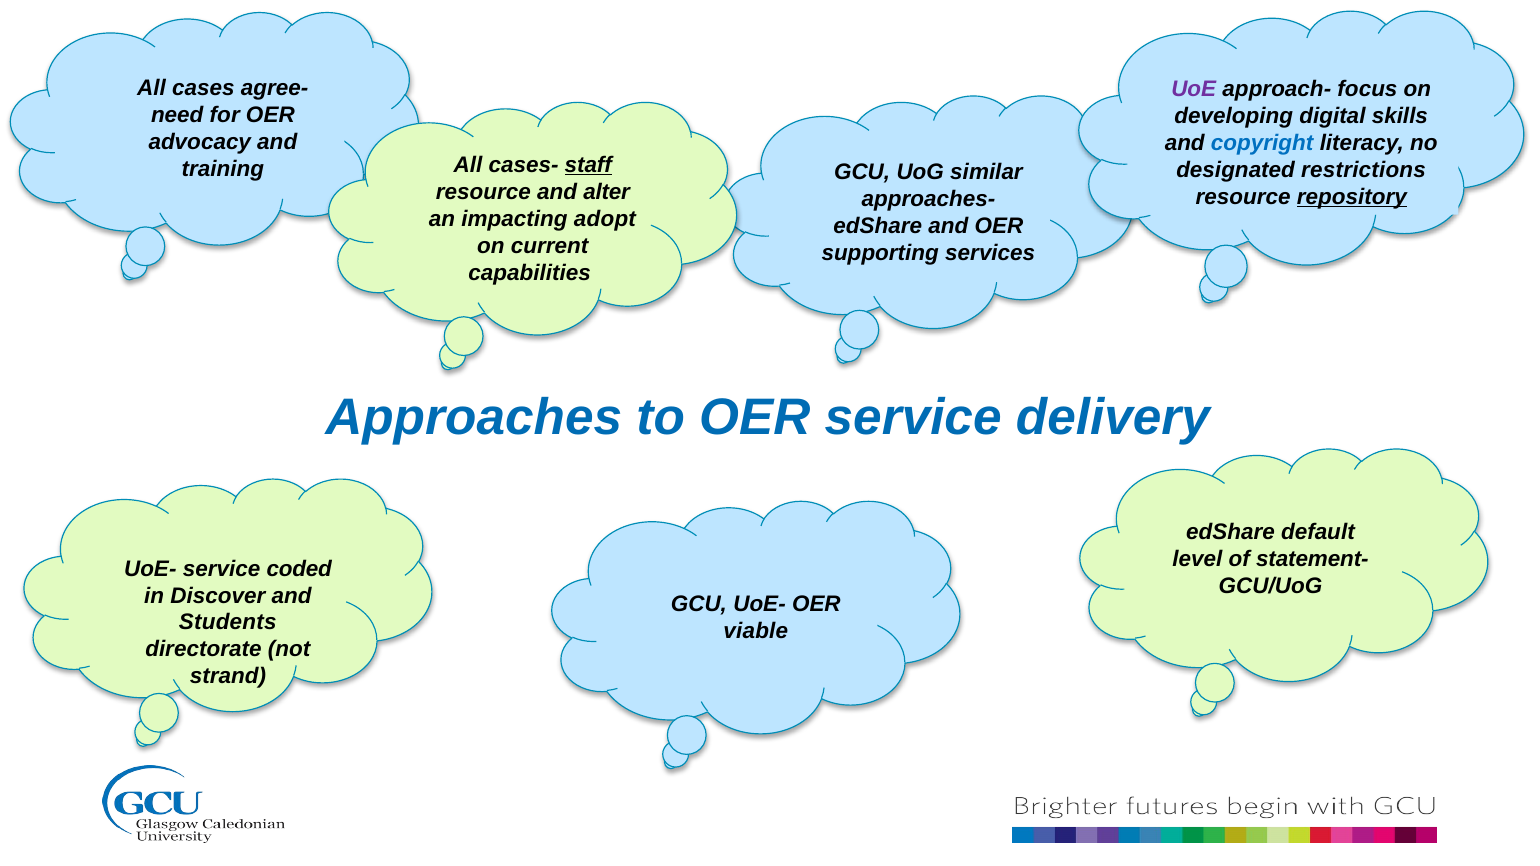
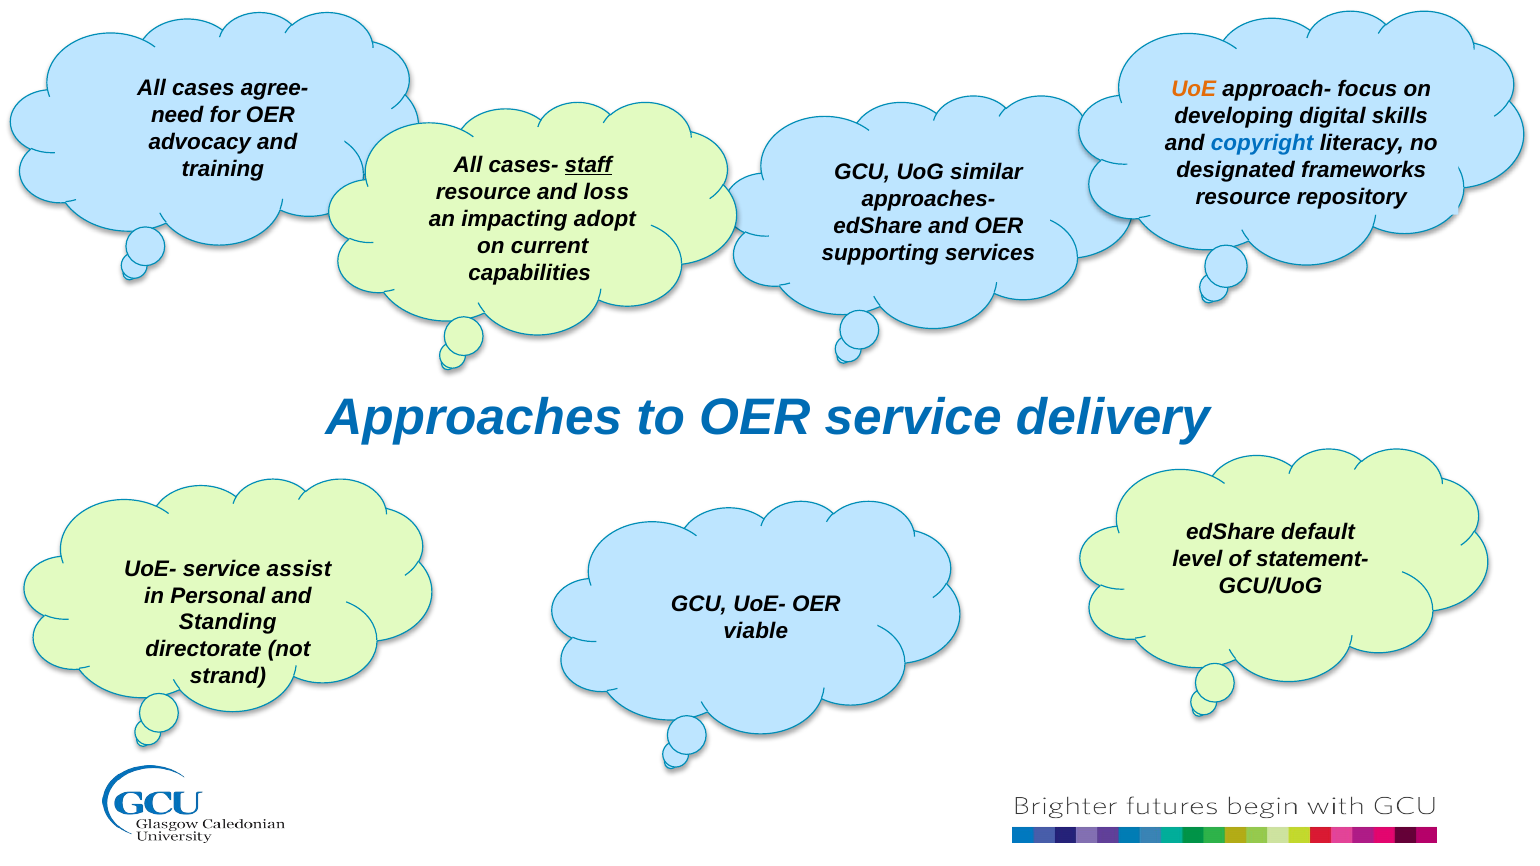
UoE colour: purple -> orange (1194, 89)
restrictions: restrictions -> frameworks (1364, 170)
alter: alter -> loss (606, 192)
repository underline: present -> none (1352, 197)
coded: coded -> assist (299, 569)
Discover: Discover -> Personal (218, 596)
Students: Students -> Standing (228, 623)
